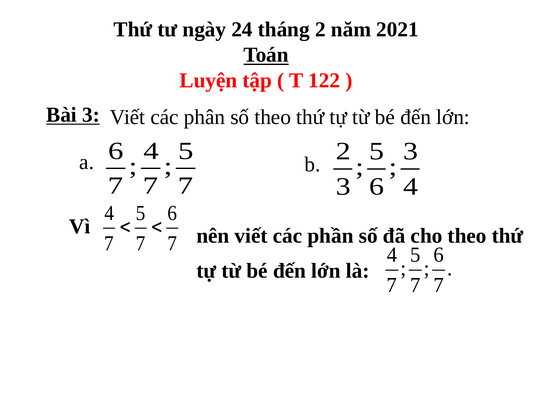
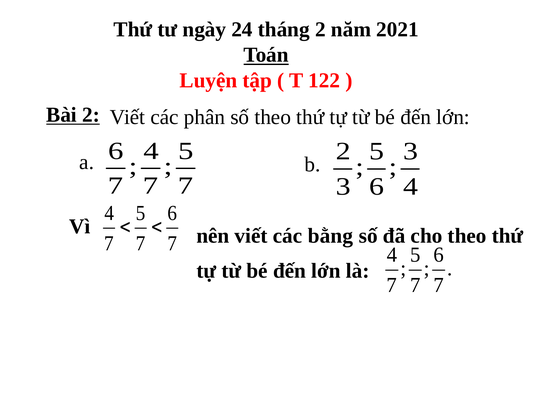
Bài 3: 3 -> 2 (91, 115)
phần: phần -> bằng (330, 236)
